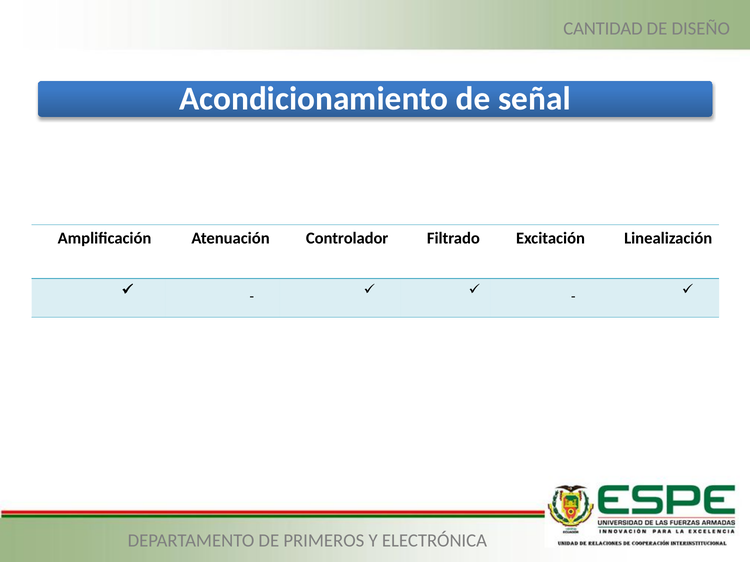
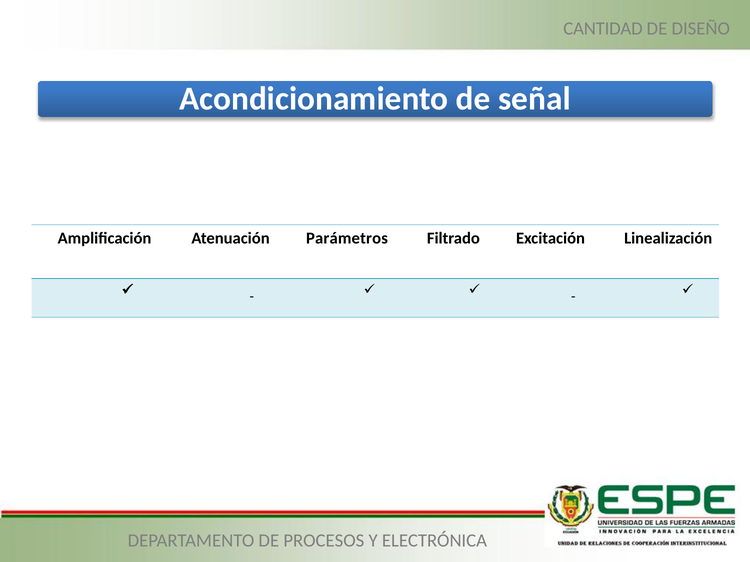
Controlador: Controlador -> Parámetros (347, 238)
PRIMEROS: PRIMEROS -> PROCESOS (324, 541)
